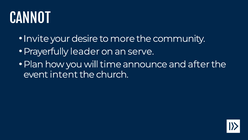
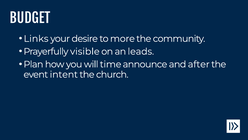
CANNOT: CANNOT -> BUDGET (30, 18)
Invite: Invite -> Links (36, 39)
leader: leader -> visible (85, 51)
serve: serve -> leads (141, 51)
